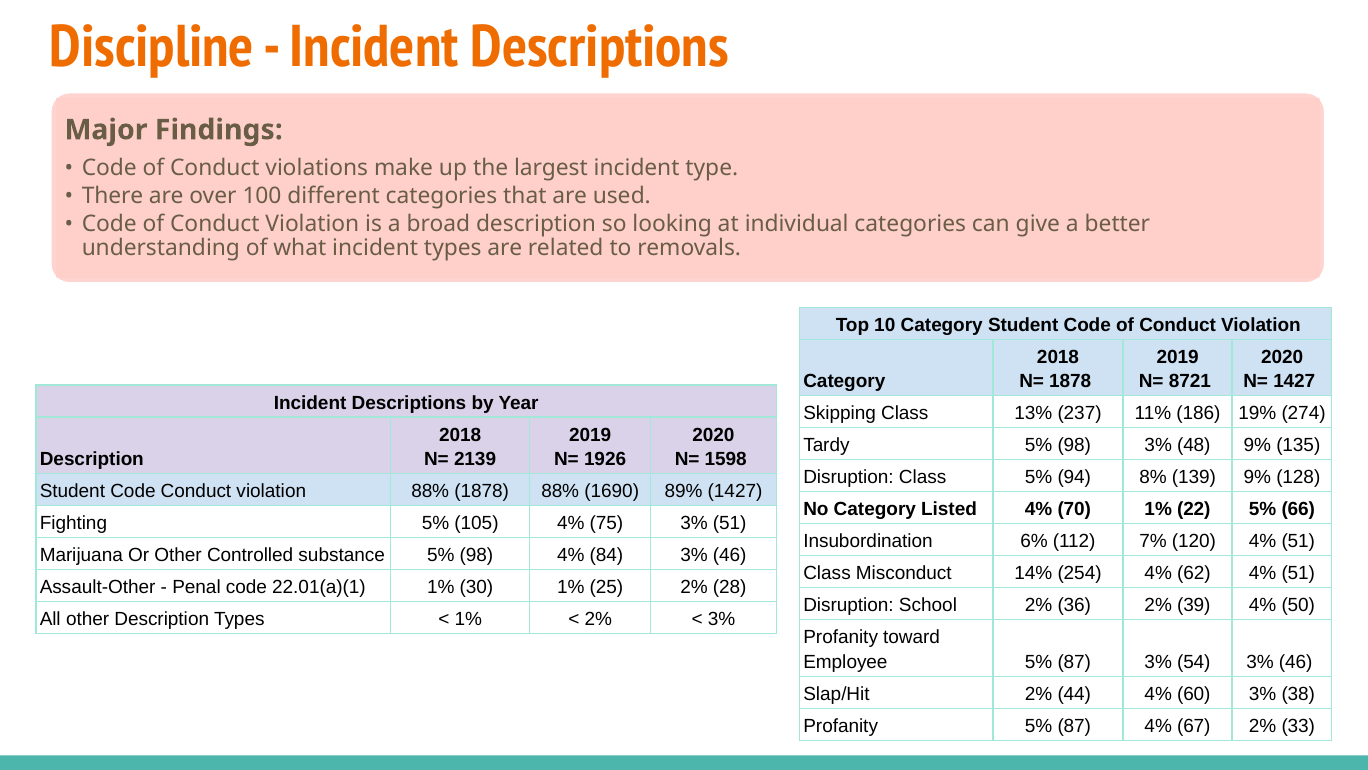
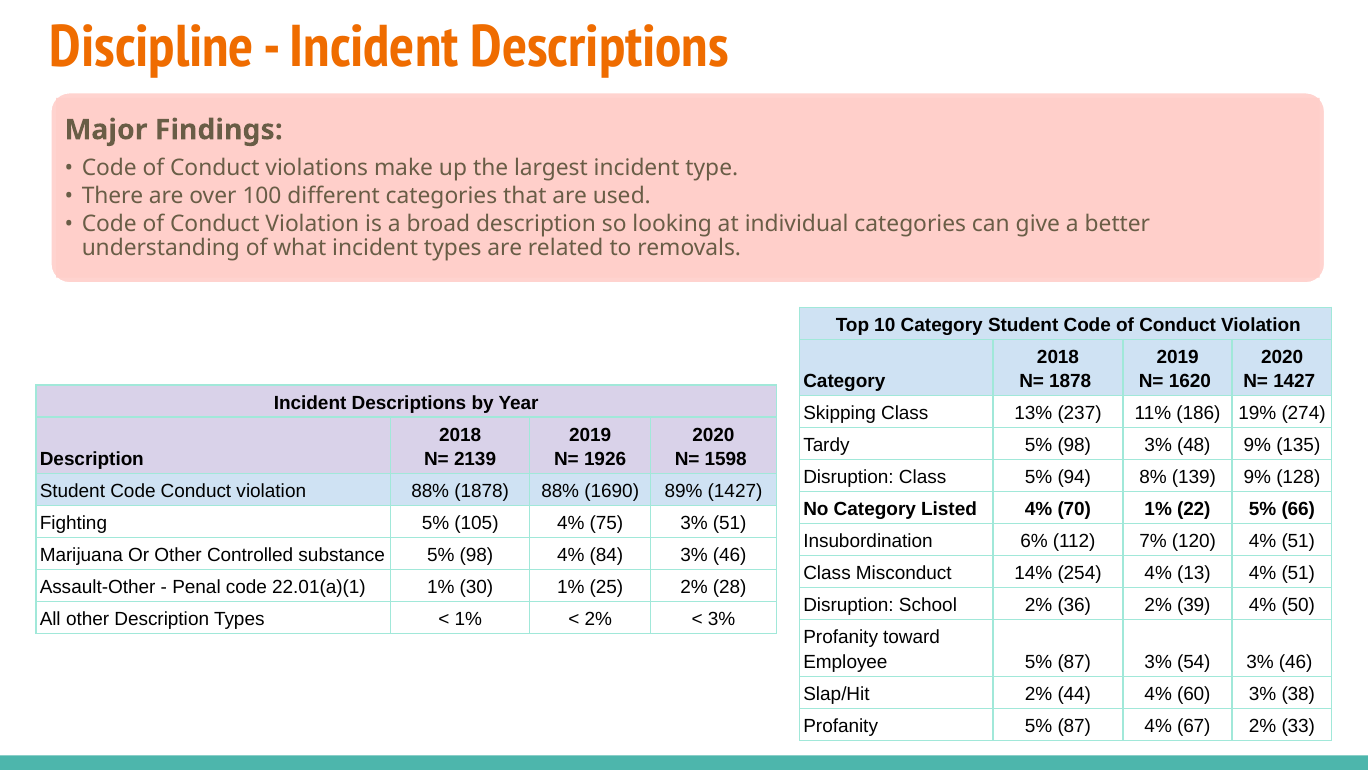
8721: 8721 -> 1620 (1190, 381)
62: 62 -> 13 (1194, 573)
